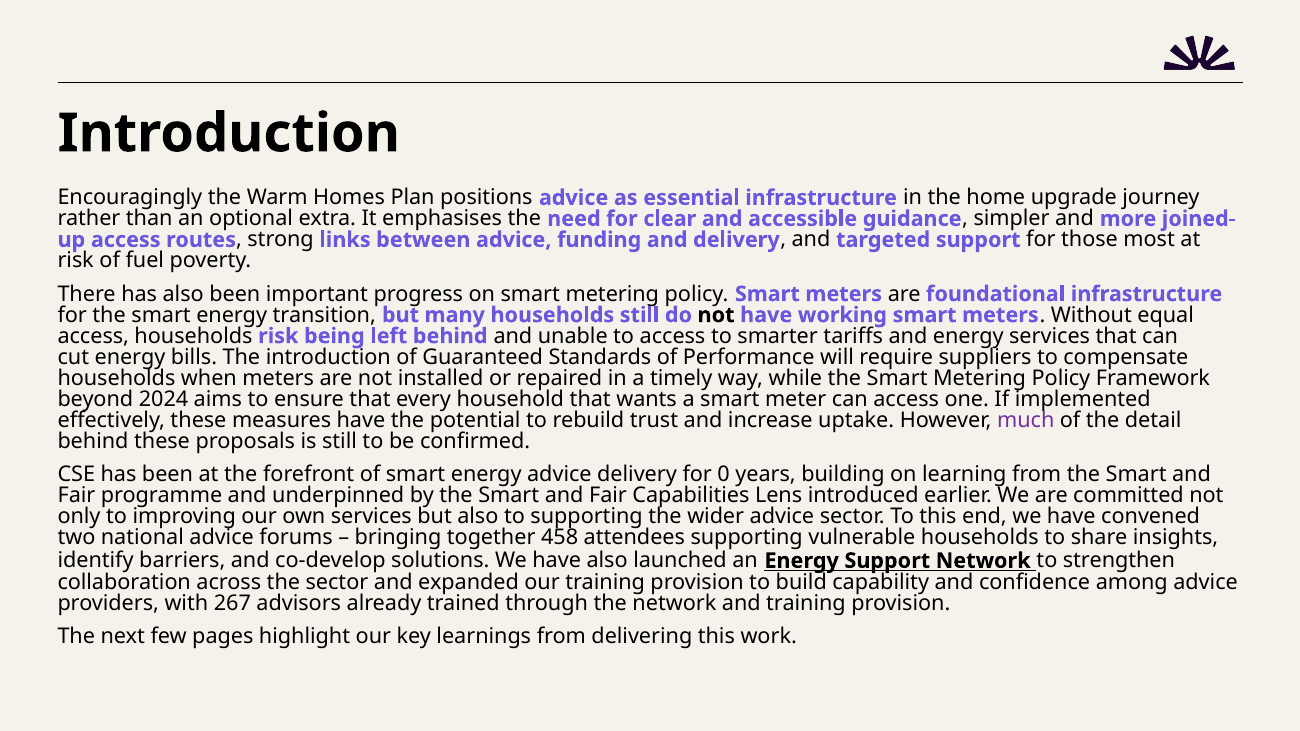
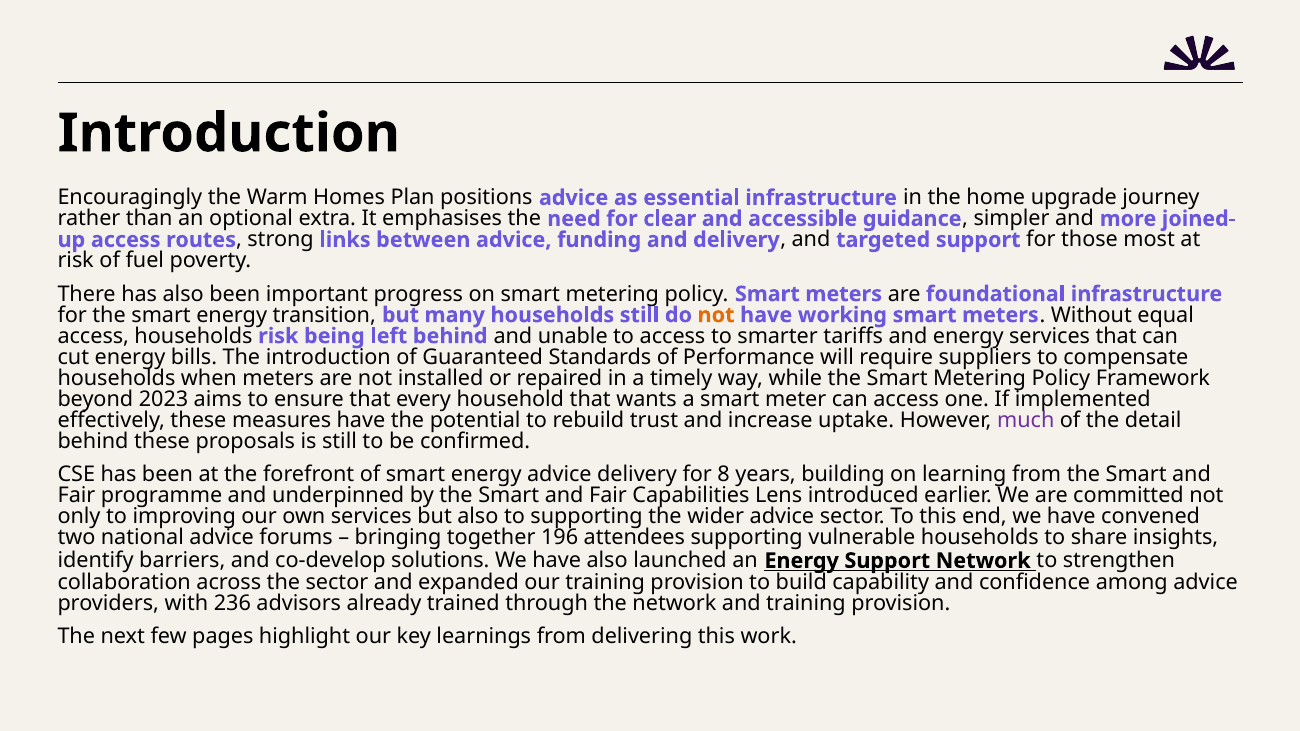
not colour: black -> orange (716, 315)
2024: 2024 -> 2023 (164, 399)
0: 0 -> 8 (724, 475)
458: 458 -> 196 (560, 538)
267: 267 -> 236 (232, 604)
